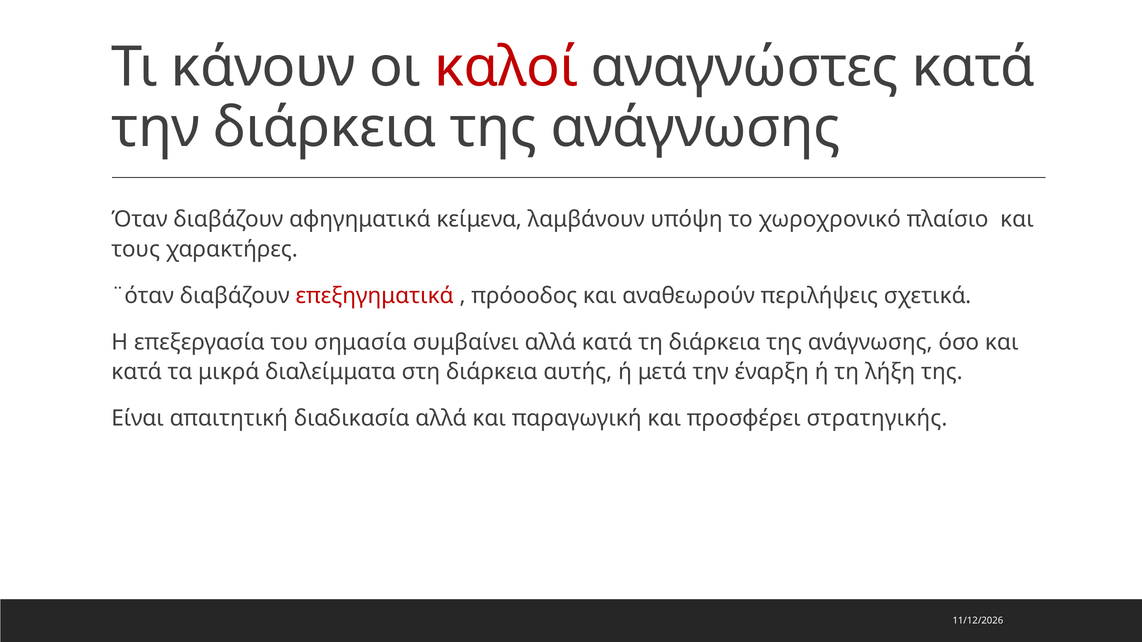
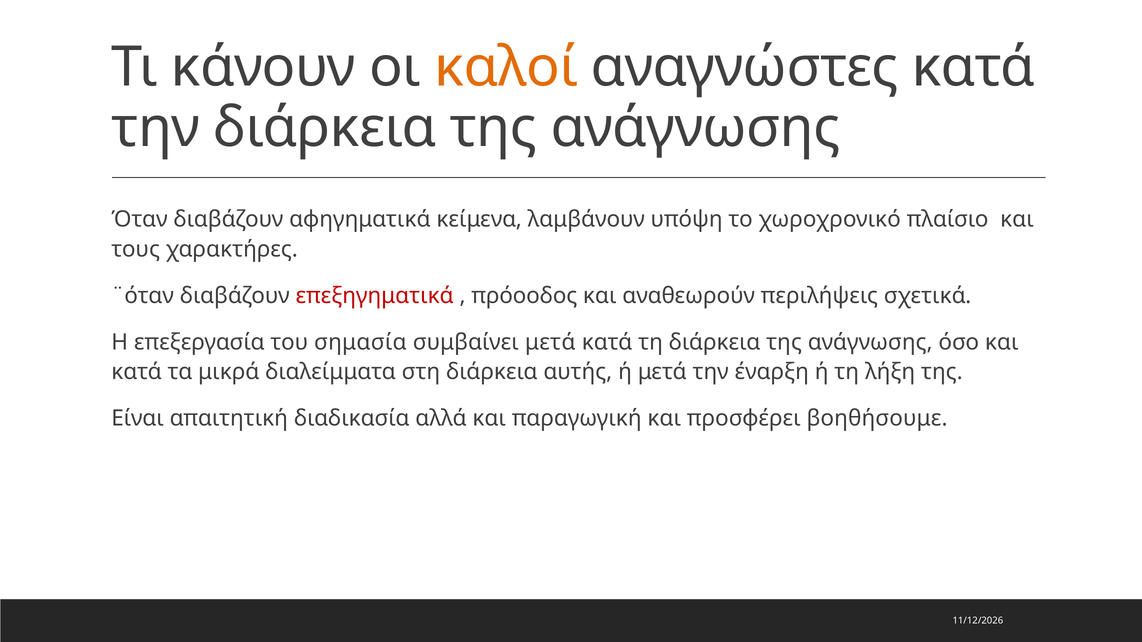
καλοί colour: red -> orange (506, 68)
συμβαίνει αλλά: αλλά -> μετά (550, 342)
στρατηγικής: στρατηγικής -> βοηθήσουμε (877, 419)
